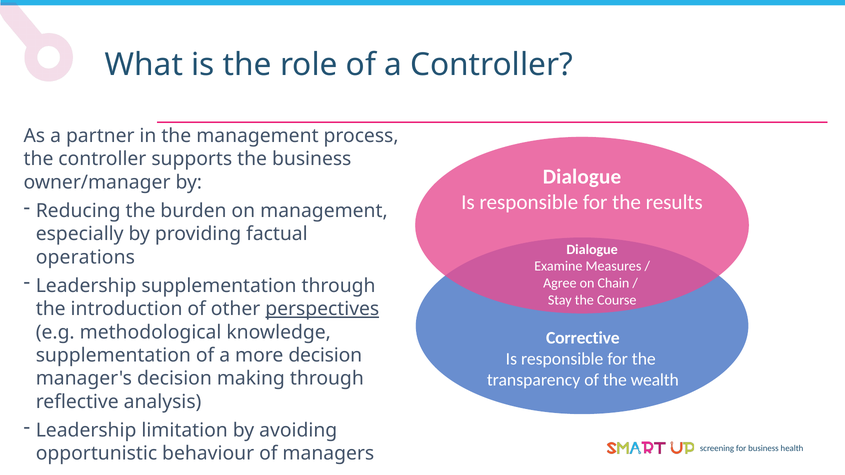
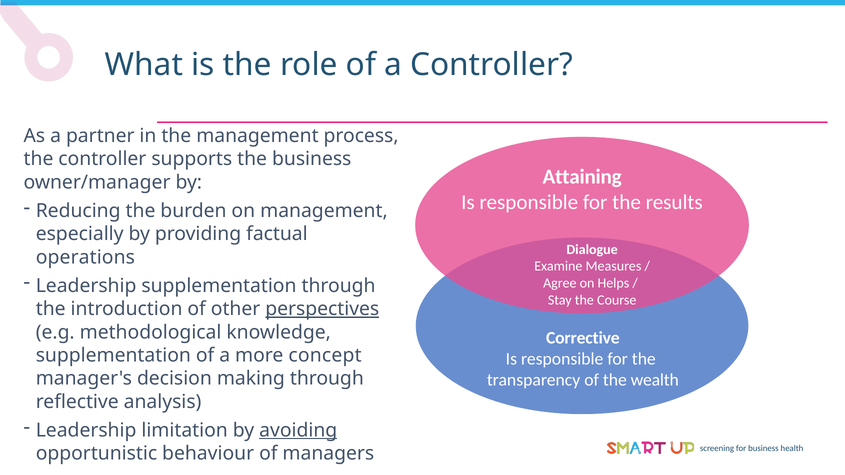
Dialogue: Dialogue -> Attaining (582, 177)
Chain: Chain -> Helps (613, 283)
more decision: decision -> concept (325, 356)
avoiding underline: none -> present (298, 431)
